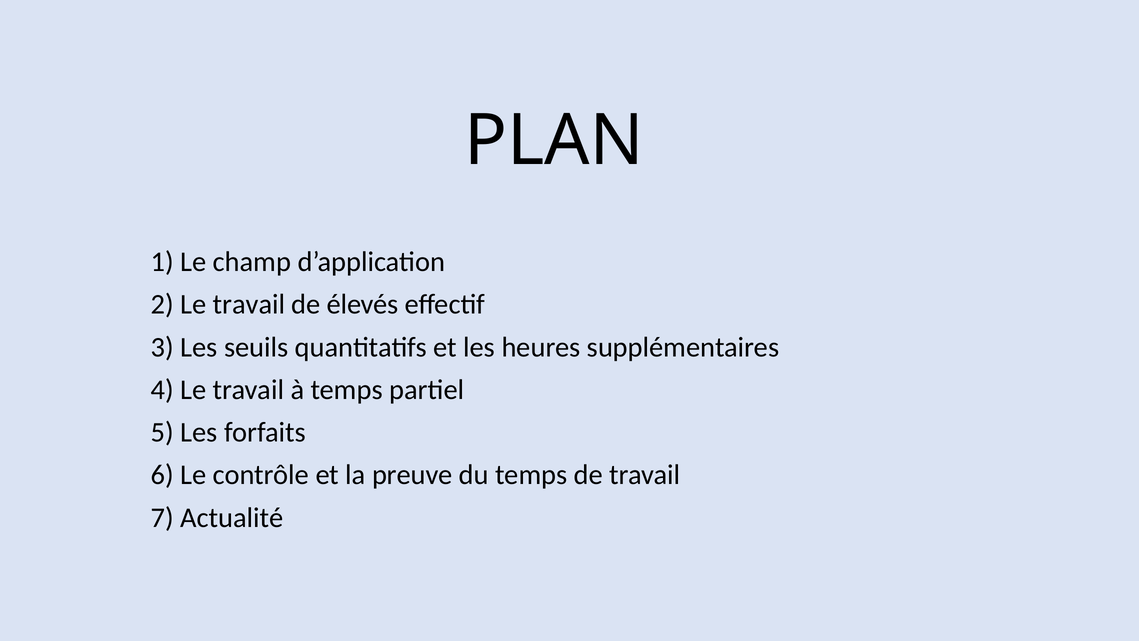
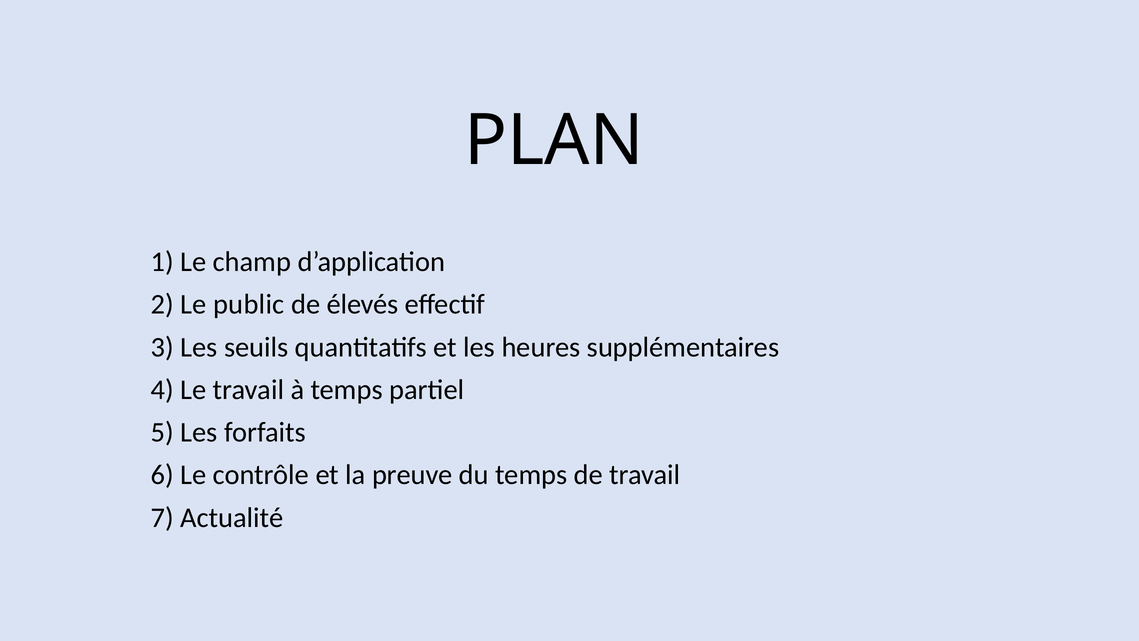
2 Le travail: travail -> public (249, 304)
